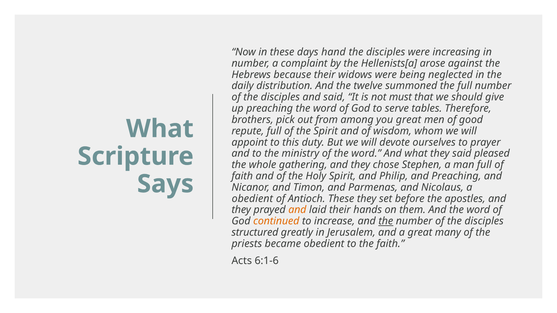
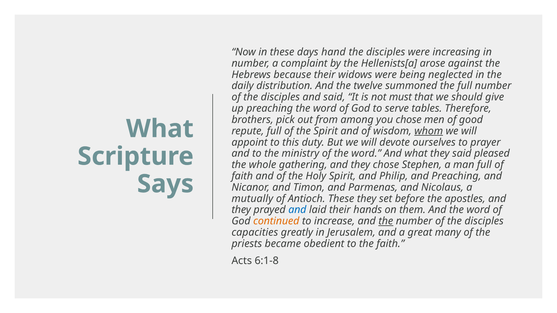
you great: great -> chose (409, 120)
whom underline: none -> present (429, 131)
obedient: obedient -> mutually (252, 199)
and colour: orange -> blue (297, 210)
structured: structured -> capacities (255, 233)
6:1-6: 6:1-6 -> 6:1-8 (267, 261)
